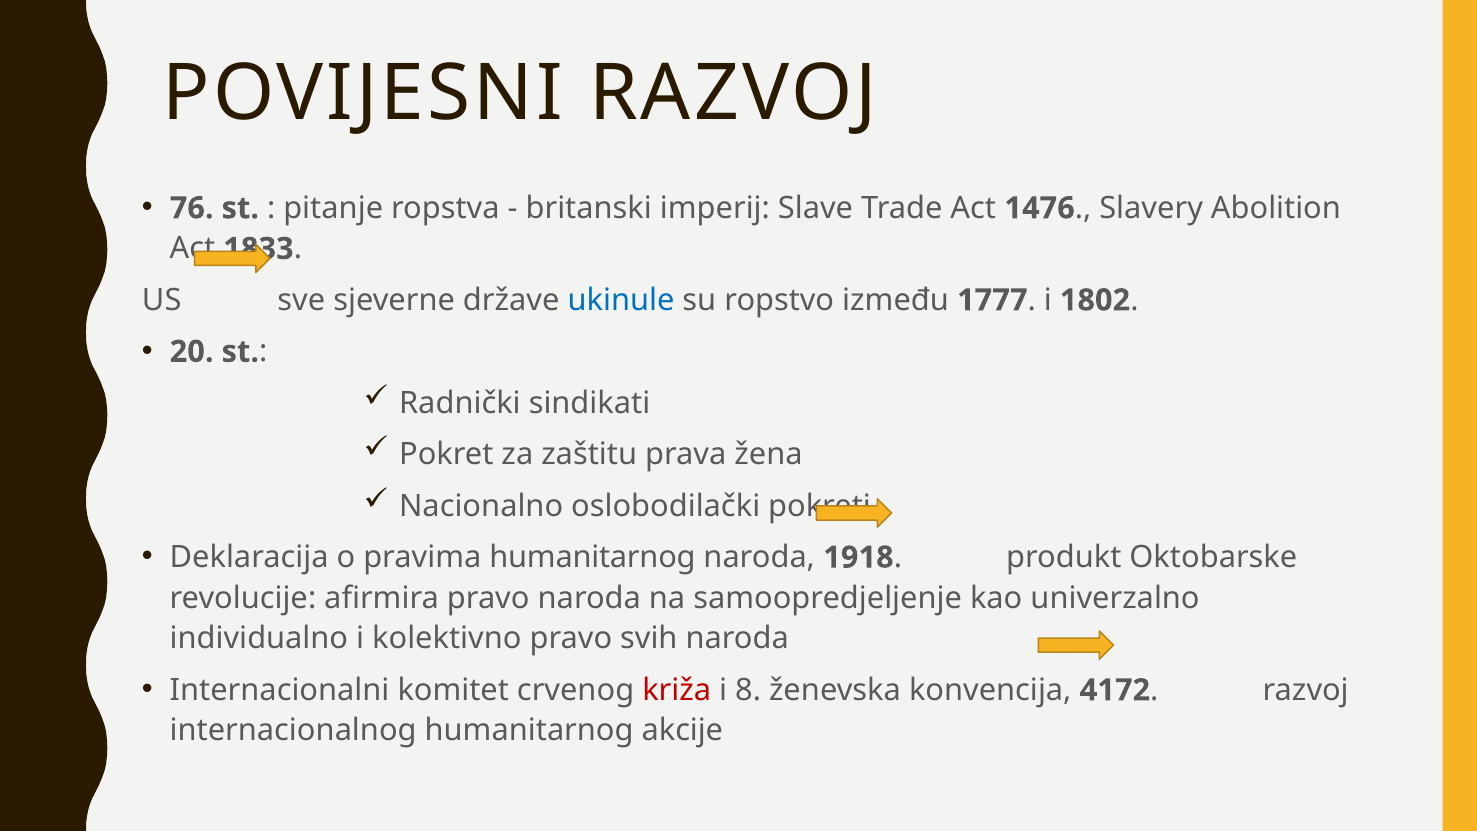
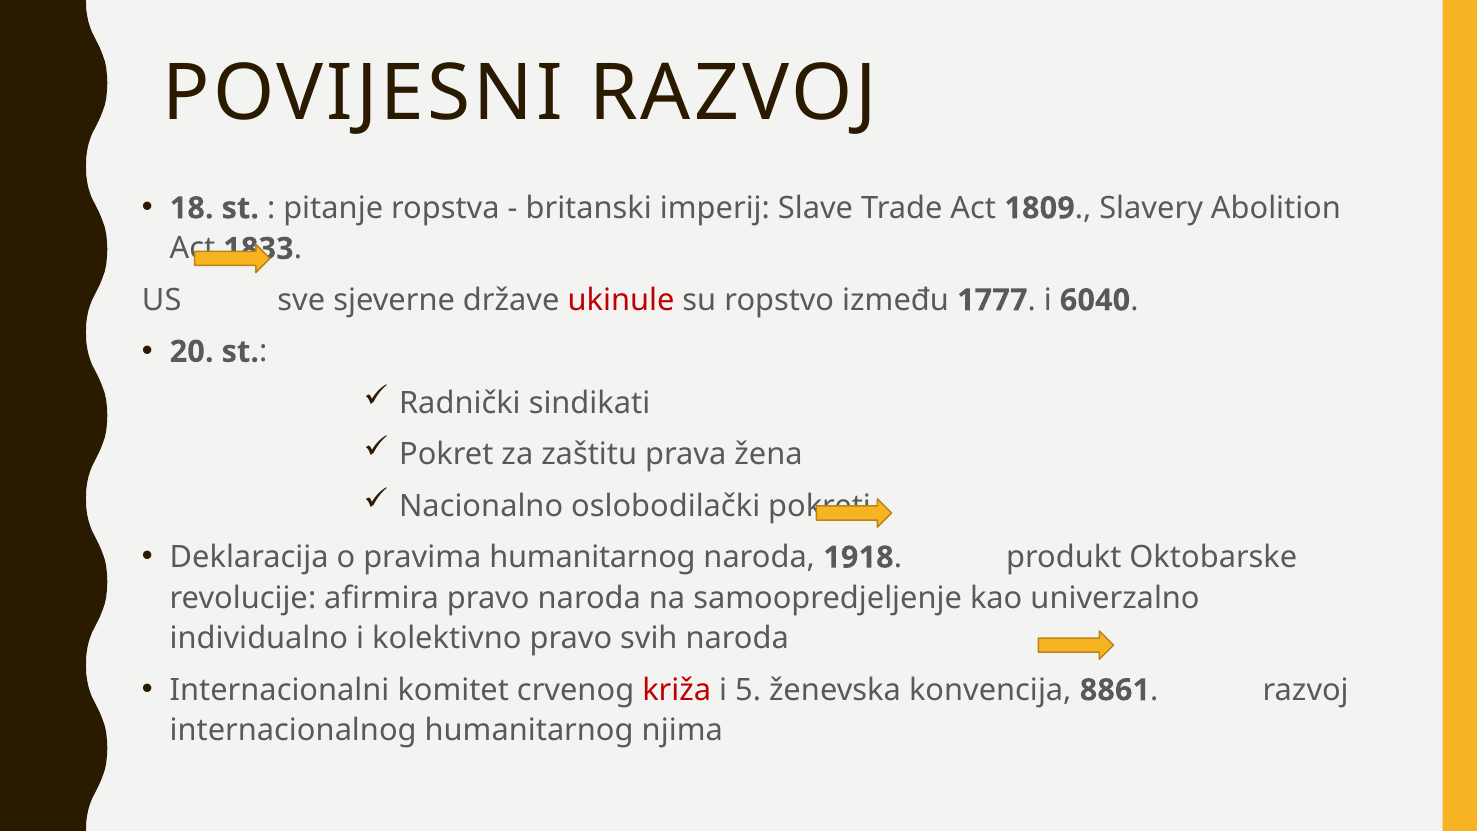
76: 76 -> 18 (192, 208)
1476: 1476 -> 1809 (1040, 208)
ukinule colour: blue -> red (621, 300)
1802: 1802 -> 6040 (1095, 300)
8: 8 -> 5 (748, 690)
4172: 4172 -> 8861 (1115, 690)
akcije: akcije -> njima (682, 731)
